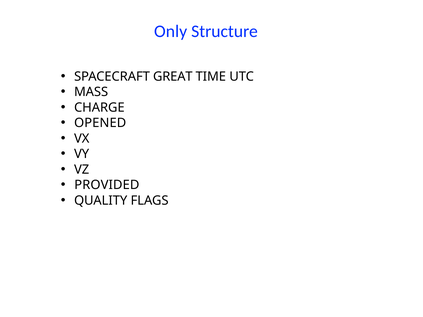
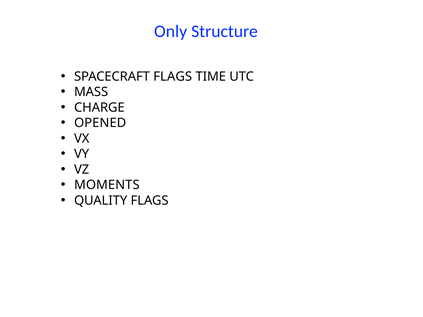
SPACECRAFT GREAT: GREAT -> FLAGS (173, 77)
PROVIDED: PROVIDED -> MOMENTS (107, 185)
